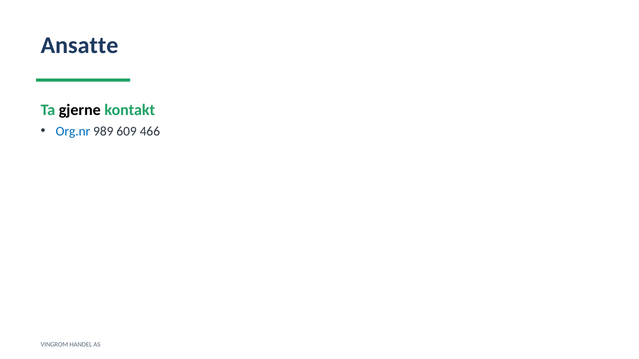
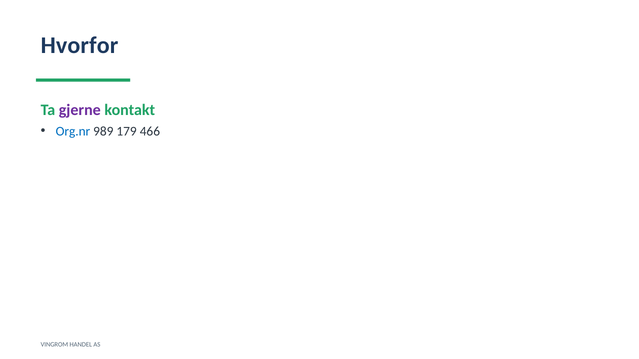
Ansatte: Ansatte -> Hvorfor (79, 46)
gjerne colour: black -> purple (80, 110)
609: 609 -> 179 (127, 131)
